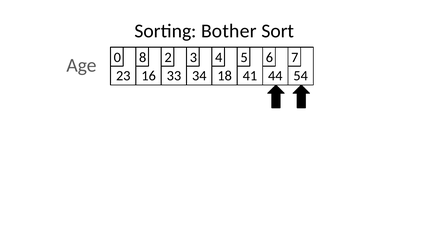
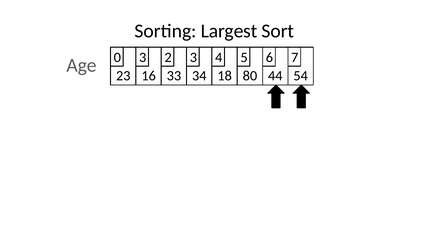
Bother: Bother -> Largest (229, 31)
0 8: 8 -> 3 (143, 58)
41: 41 -> 80 (250, 76)
